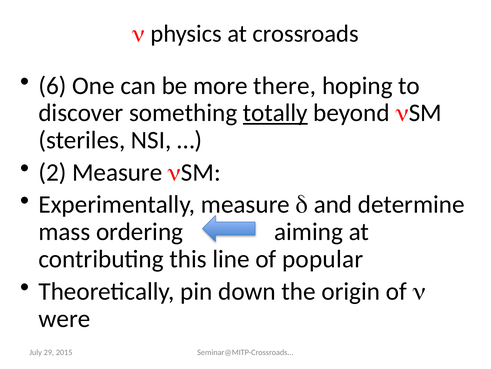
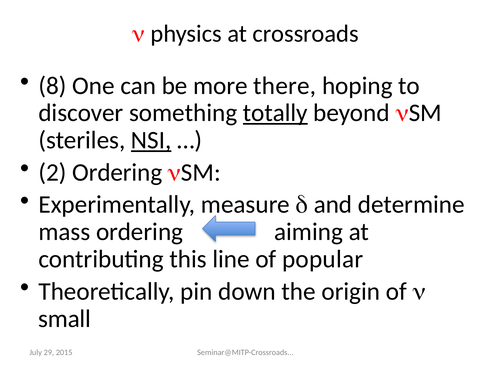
6: 6 -> 8 (53, 85)
NSI underline: none -> present (151, 140)
2 Measure: Measure -> Ordering (117, 172)
were: were -> small (65, 318)
